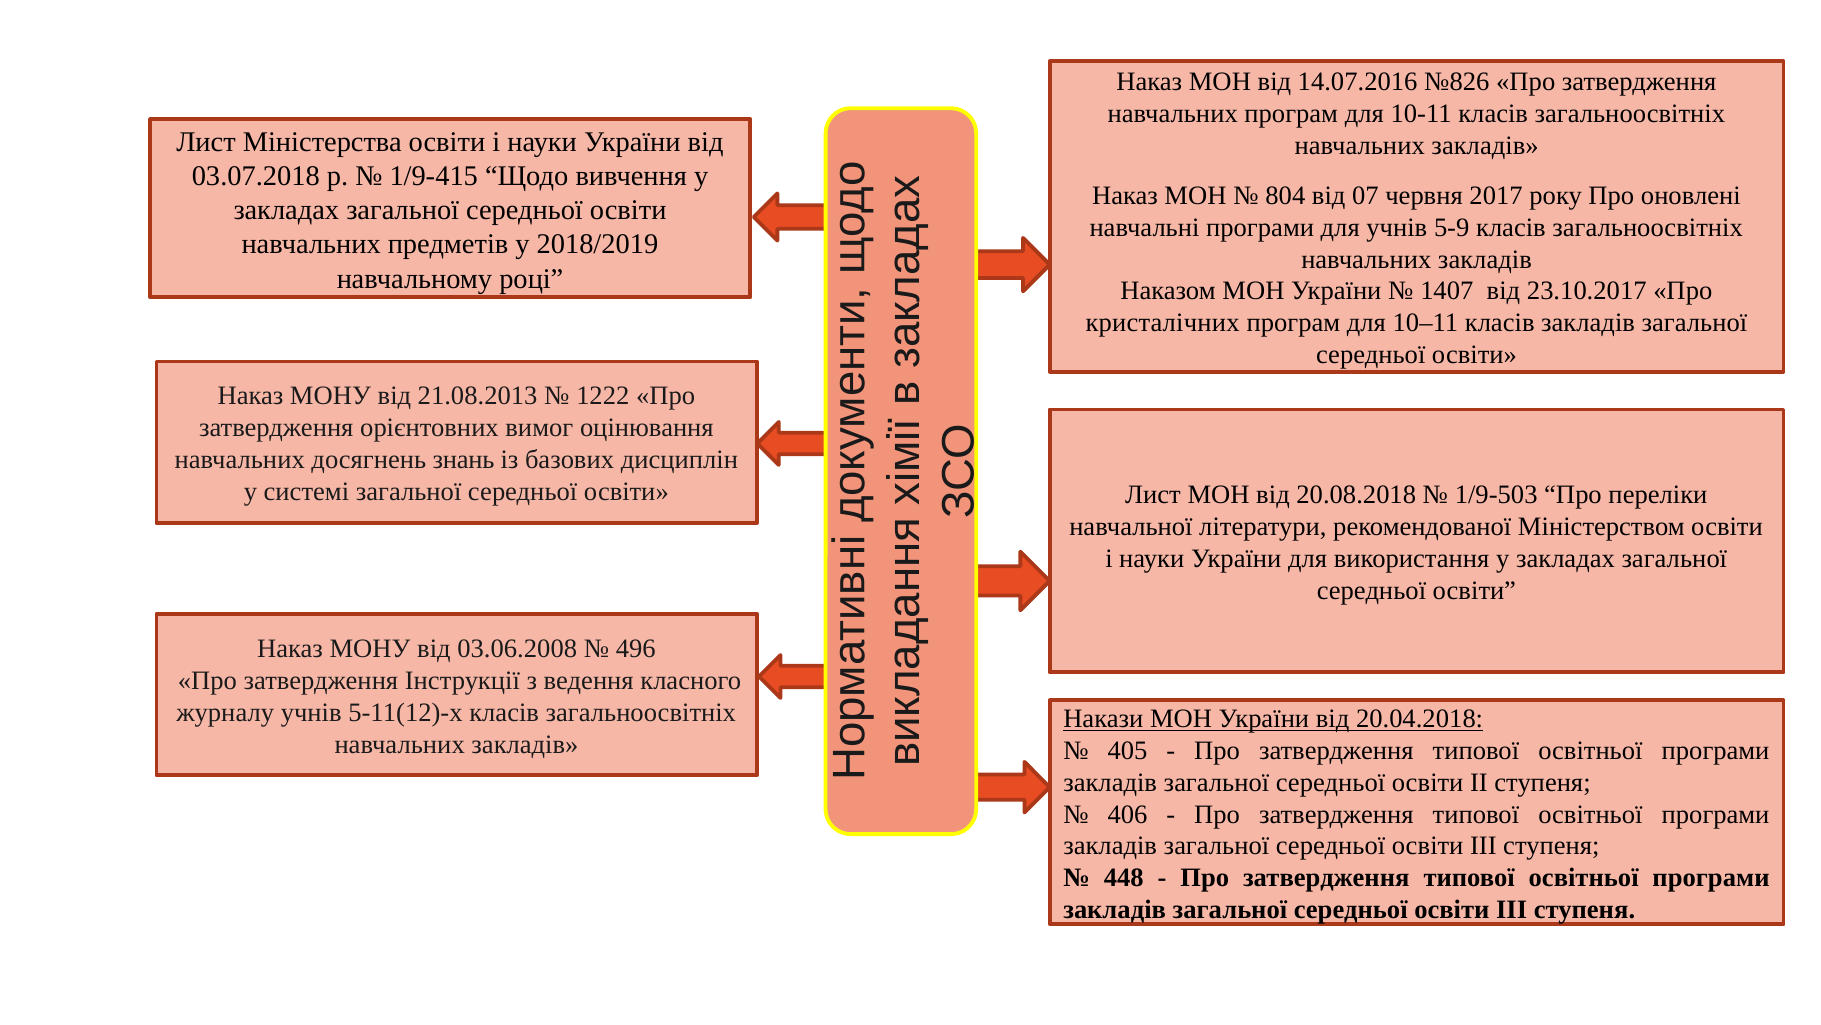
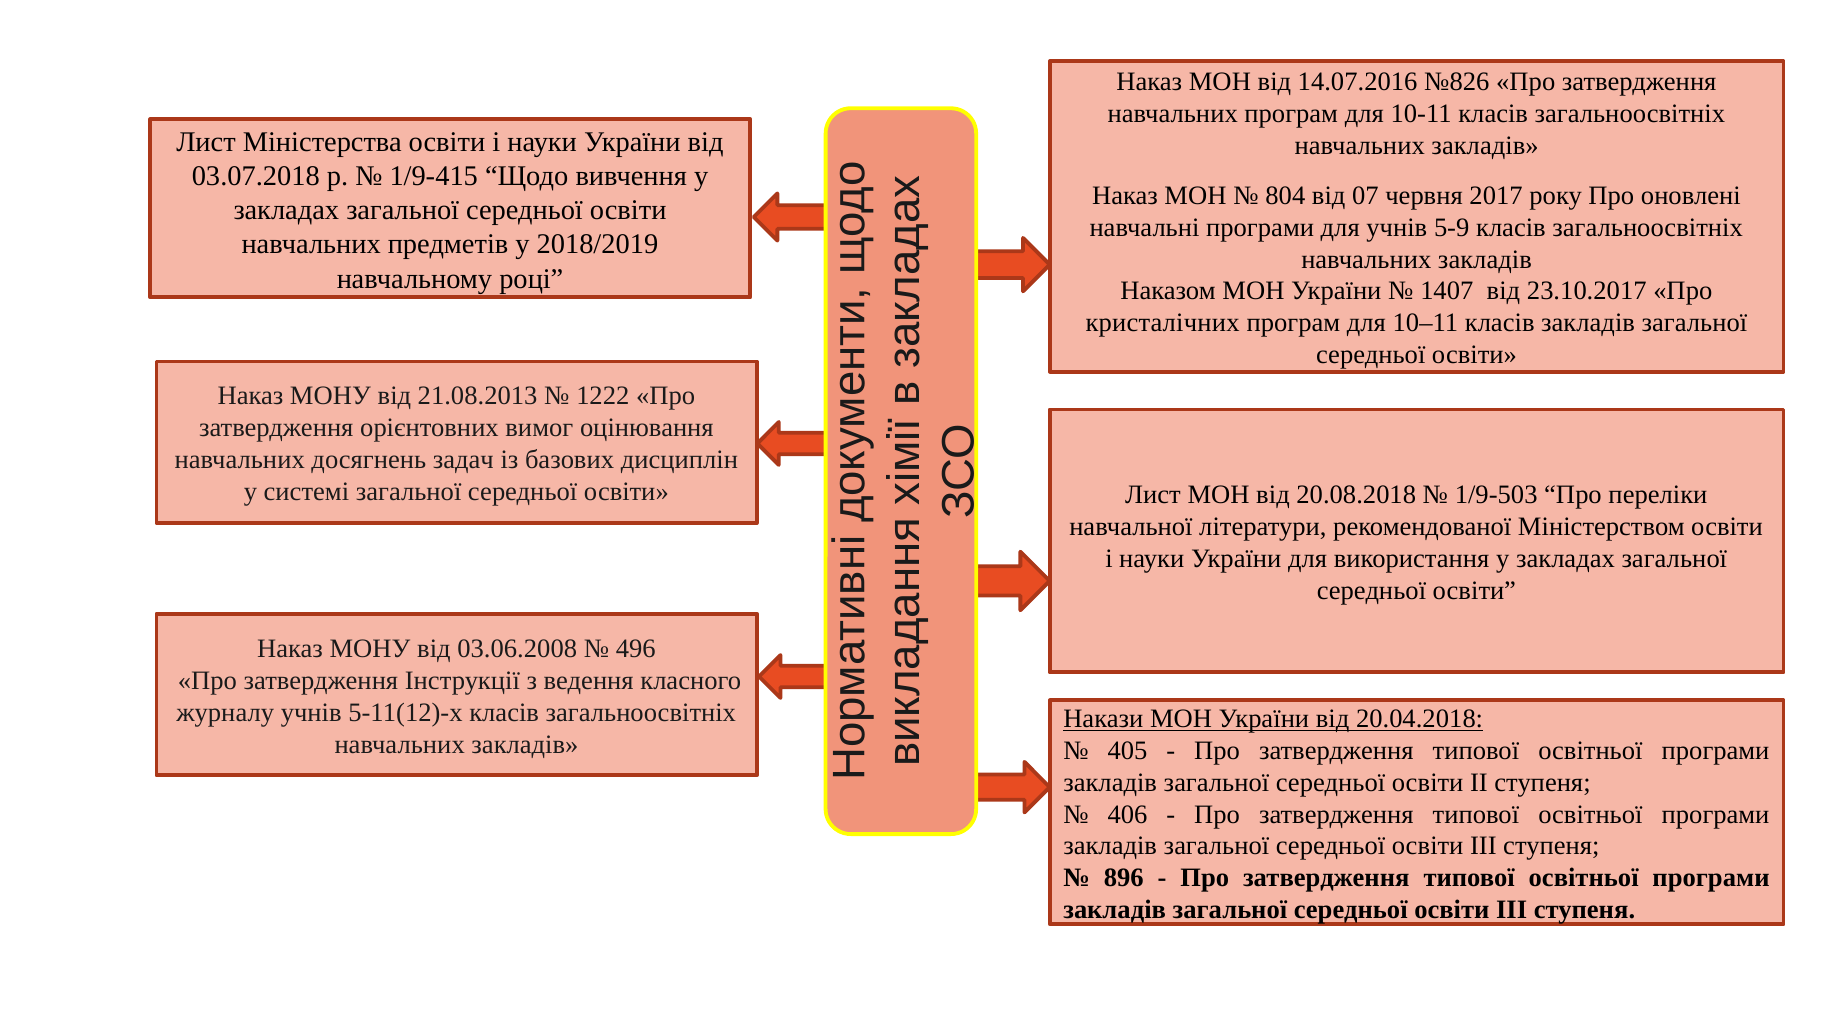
знань: знань -> задач (463, 460)
448: 448 -> 896 (1124, 877)
